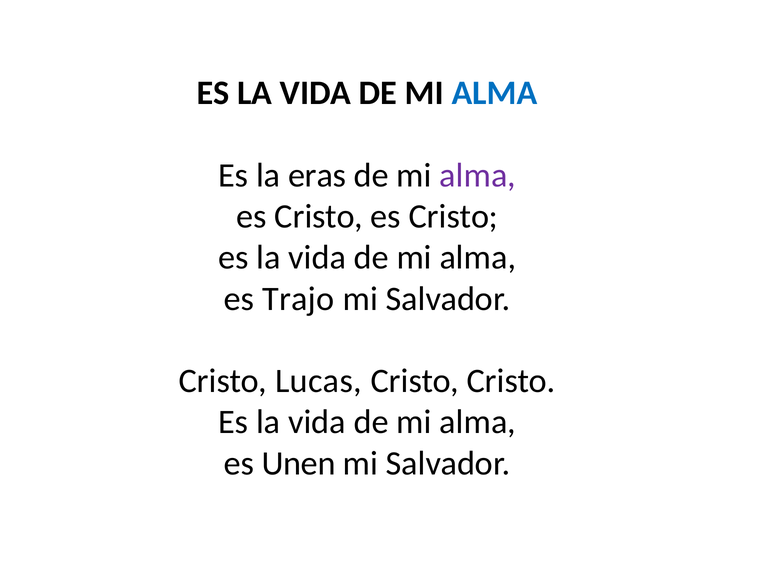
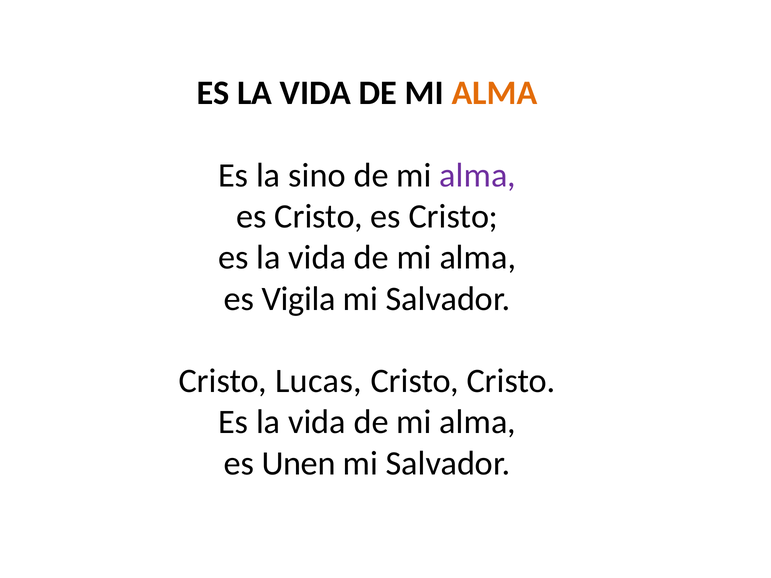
ALMA colour: blue -> orange (495, 93)
eras: eras -> sino (317, 175)
Trajo: Trajo -> Vigila (299, 299)
